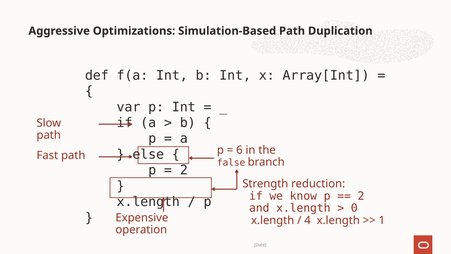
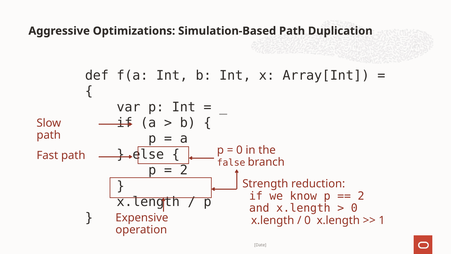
6: 6 -> 0 (239, 150)
4: 4 -> 0 (308, 220)
